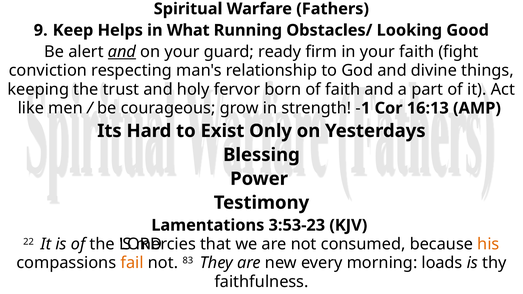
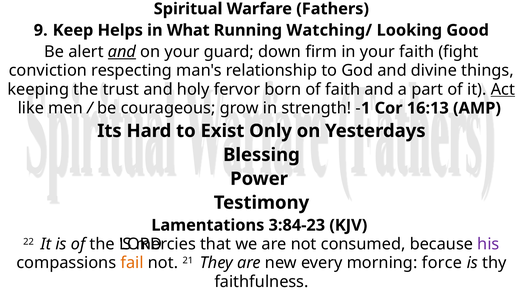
Obstacles/: Obstacles/ -> Watching/ (329, 30)
ready: ready -> down (280, 52)
Act underline: none -> present (503, 89)
3:53-23: 3:53-23 -> 3:84-23 (297, 225)
his colour: orange -> purple (488, 244)
83: 83 -> 21 (188, 261)
loads: loads -> force (442, 263)
